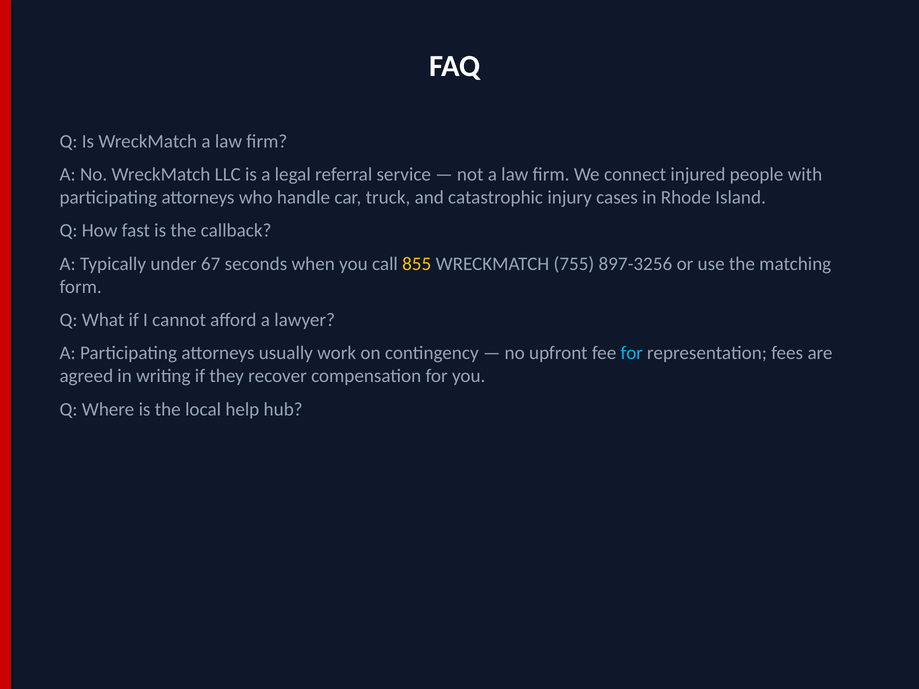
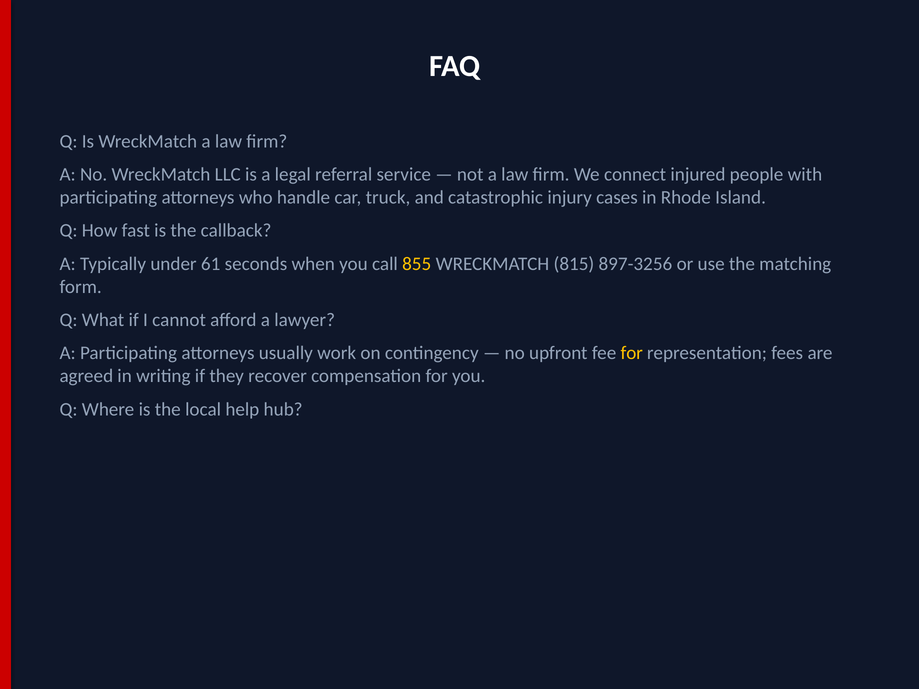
67: 67 -> 61 (211, 264)
755: 755 -> 815 (574, 264)
for colour: light blue -> yellow (632, 353)
